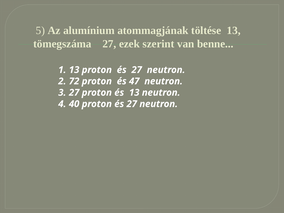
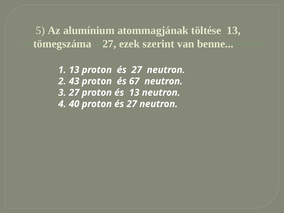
72: 72 -> 43 (74, 81)
47: 47 -> 67 (134, 81)
